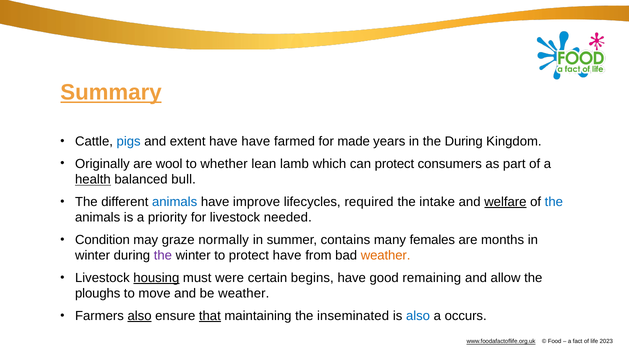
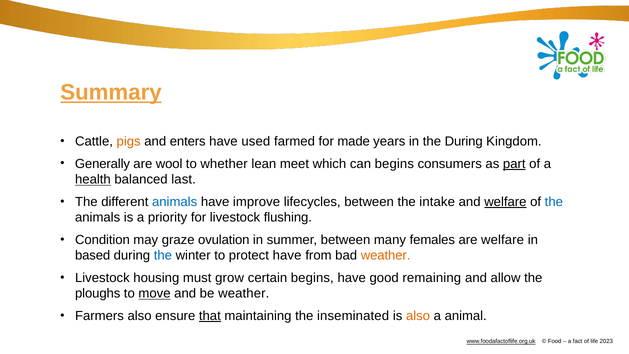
pigs colour: blue -> orange (129, 141)
extent: extent -> enters (188, 141)
have have: have -> used (256, 141)
Originally: Originally -> Generally (102, 164)
lamb: lamb -> meet (294, 164)
can protect: protect -> begins (394, 164)
part underline: none -> present (514, 164)
bull: bull -> last (184, 179)
lifecycles required: required -> between (369, 202)
needed: needed -> flushing (288, 217)
normally: normally -> ovulation (224, 240)
summer contains: contains -> between (346, 240)
are months: months -> welfare (503, 240)
winter: winter -> based (93, 255)
the colour: purple -> blue (163, 255)
housing underline: present -> none (156, 278)
were: were -> grow (230, 278)
move underline: none -> present (154, 294)
also underline: present -> none (140, 316)
also colour: blue -> orange (418, 316)
occurs: occurs -> animal (466, 316)
